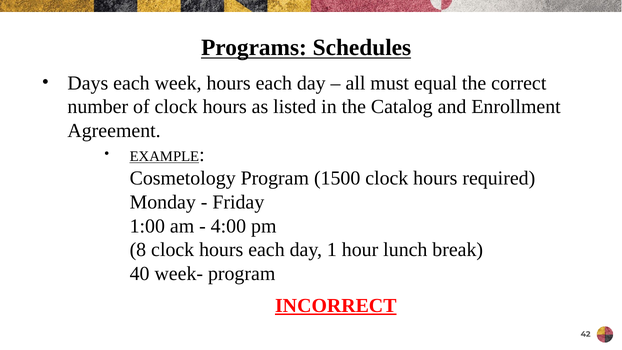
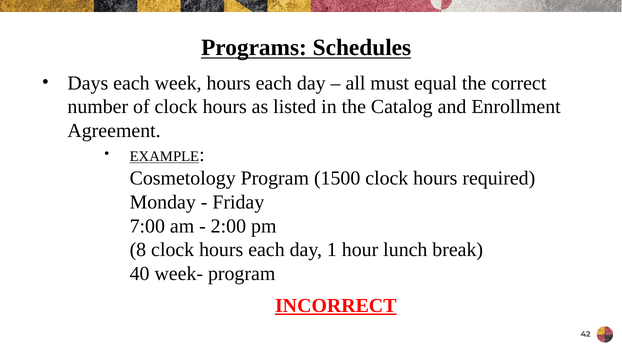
1:00: 1:00 -> 7:00 (147, 226)
4:00: 4:00 -> 2:00 (228, 226)
